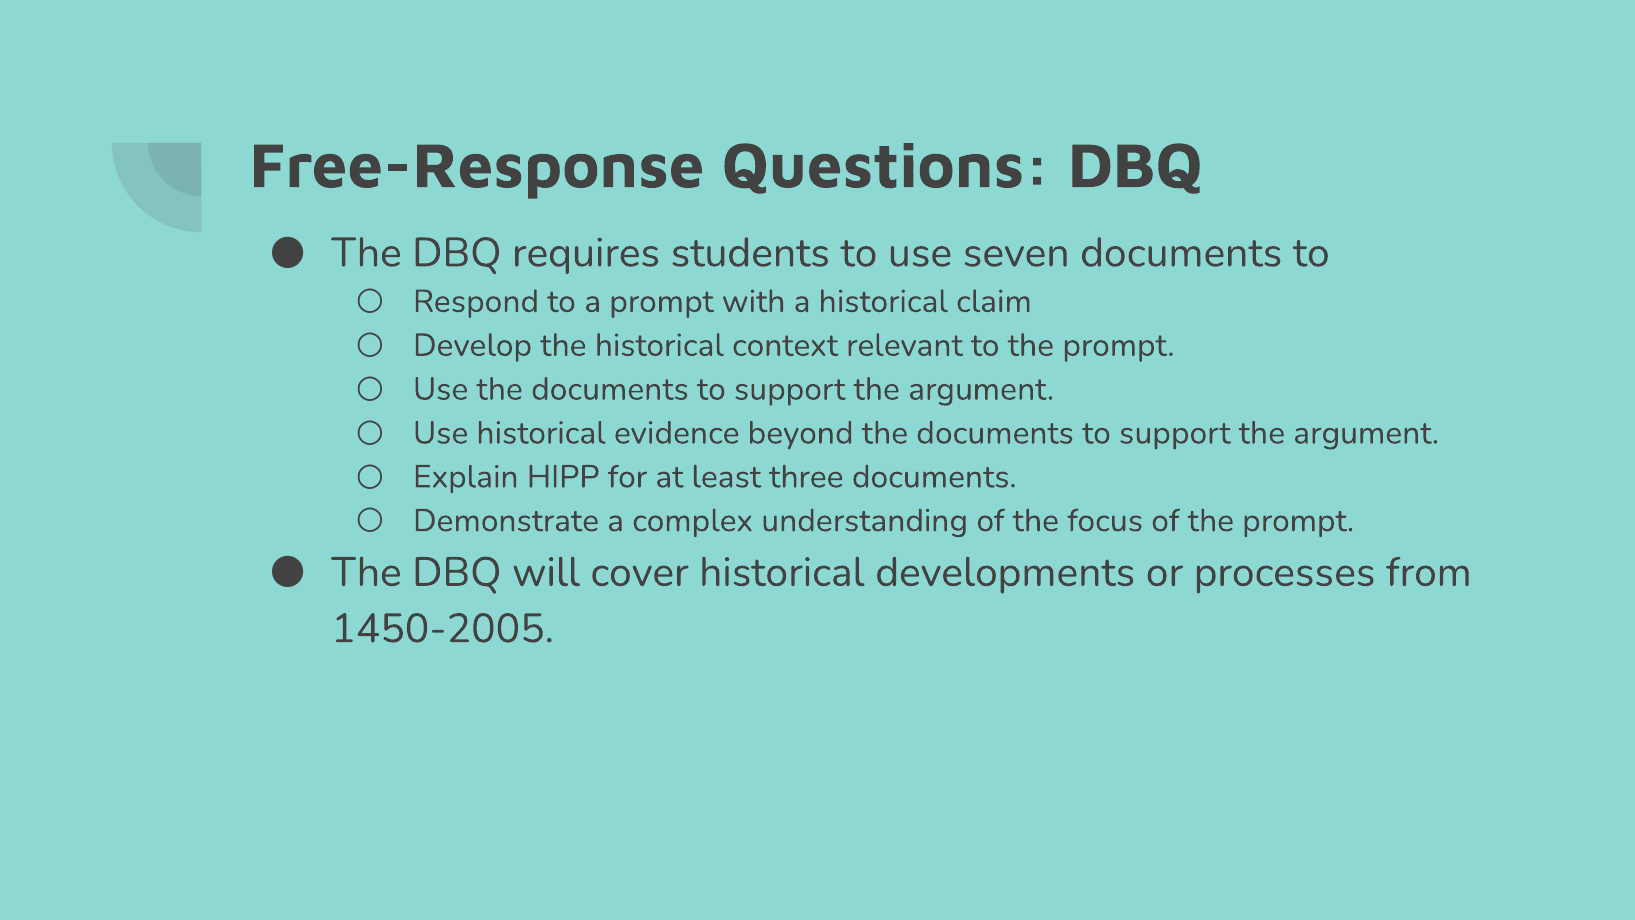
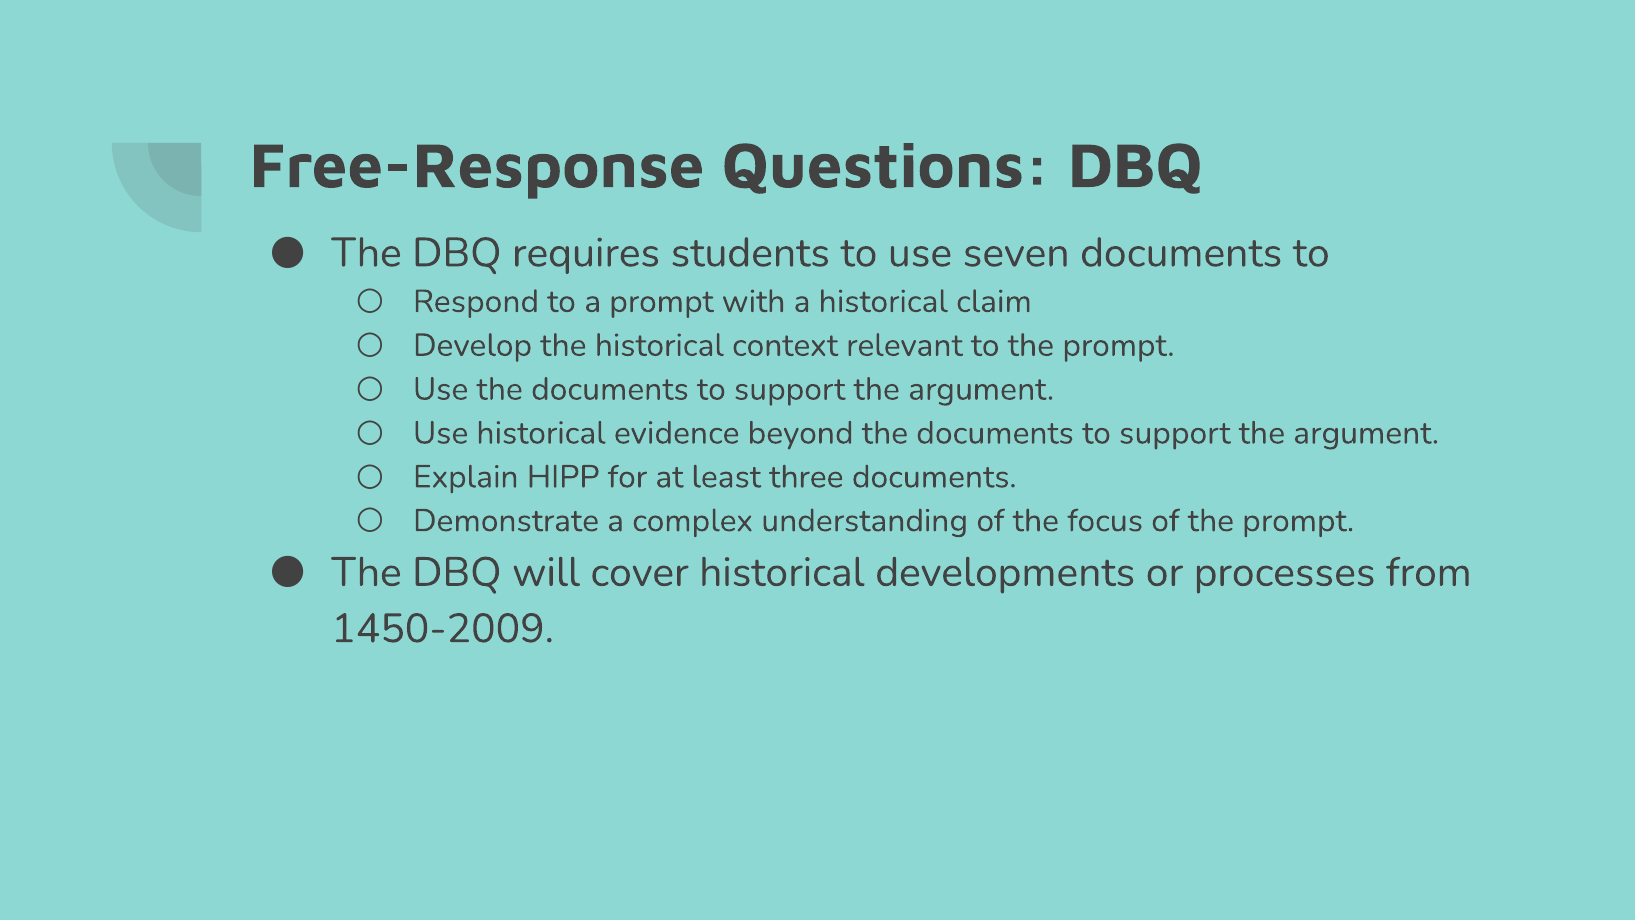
1450-2005: 1450-2005 -> 1450-2009 (443, 629)
